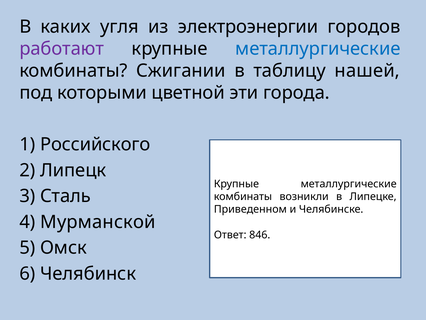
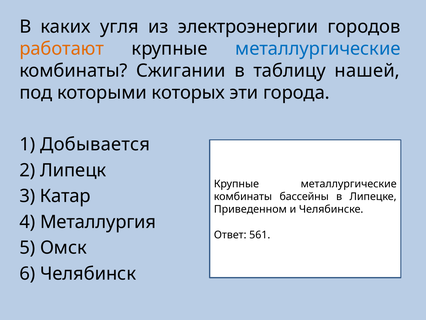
работают colour: purple -> orange (62, 49)
цветной: цветной -> которых (188, 93)
Российского: Российского -> Добывается (95, 144)
Сталь: Сталь -> Катар (65, 196)
возникли: возникли -> бассейны (304, 196)
Мурманской: Мурманской -> Металлургия (98, 222)
846: 846 -> 561 (260, 235)
